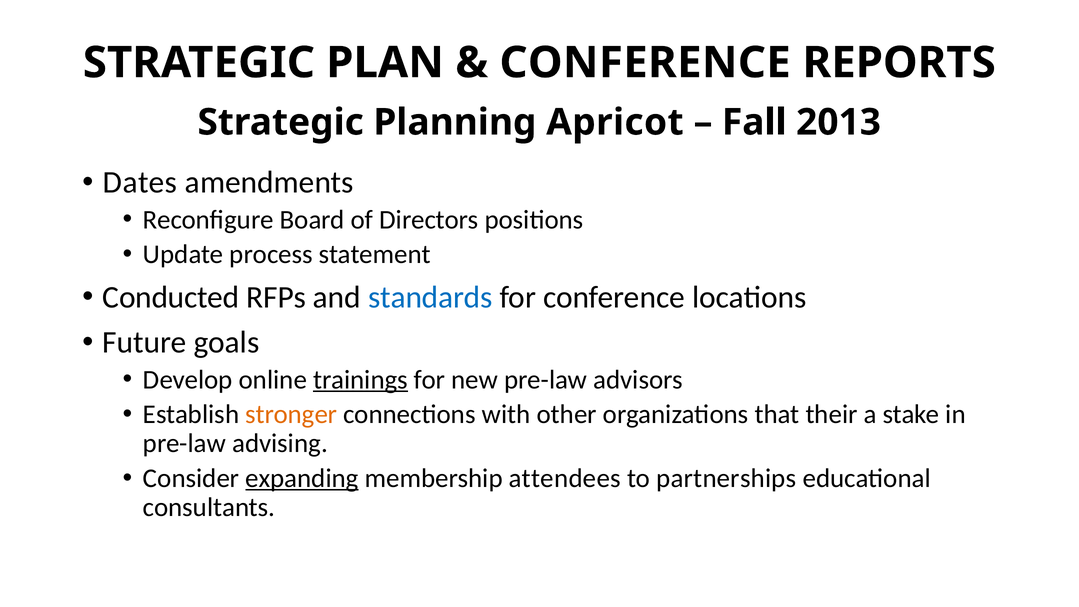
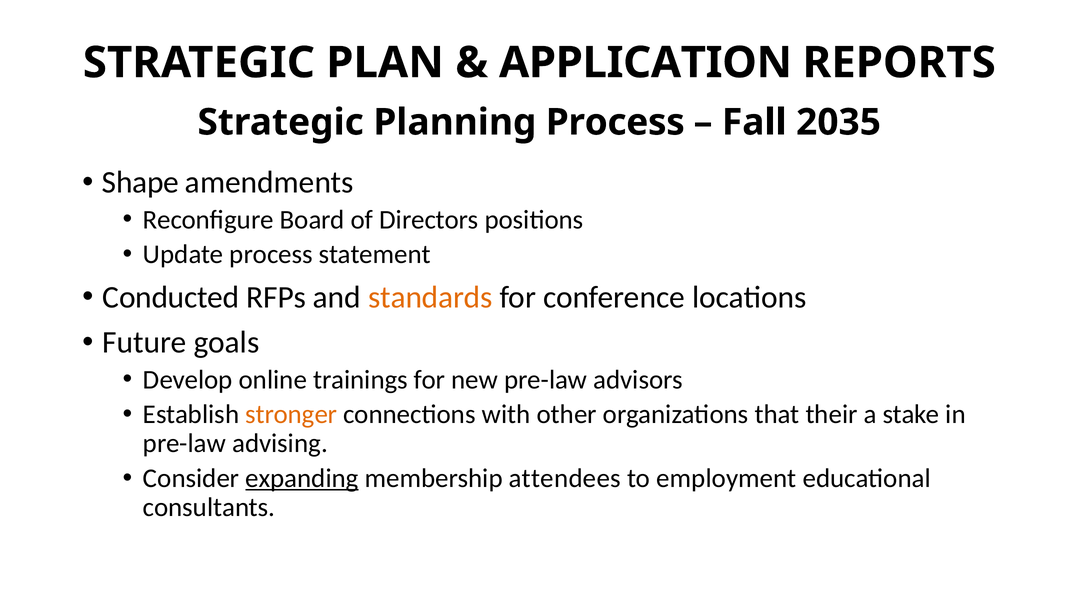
CONFERENCE: CONFERENCE -> APPLICATION (646, 63)
Planning Apricot: Apricot -> Process (615, 122)
2013: 2013 -> 2035 (839, 122)
Dates: Dates -> Shape (140, 182)
standards colour: blue -> orange (430, 297)
trainings underline: present -> none (361, 380)
partnerships: partnerships -> employment (726, 478)
